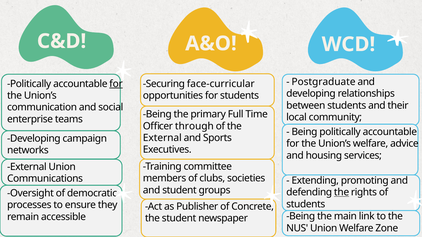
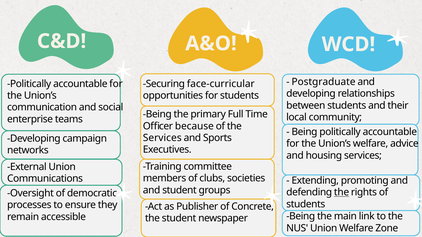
for underline: present -> none (116, 84)
through: through -> because (194, 126)
External: External -> Services (162, 138)
